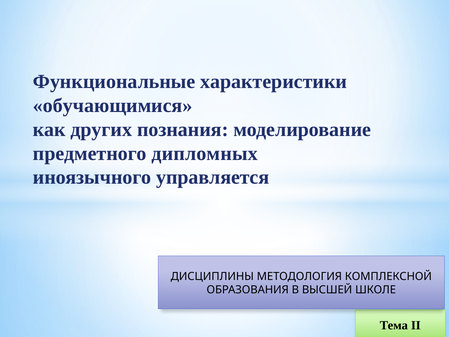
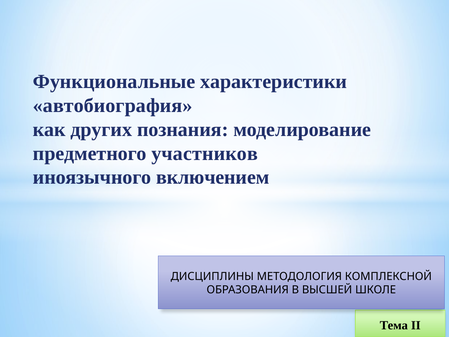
обучающимися: обучающимися -> автобиография (113, 105)
дипломных: дипломных -> участников (205, 153)
управляется: управляется -> включением (213, 177)
